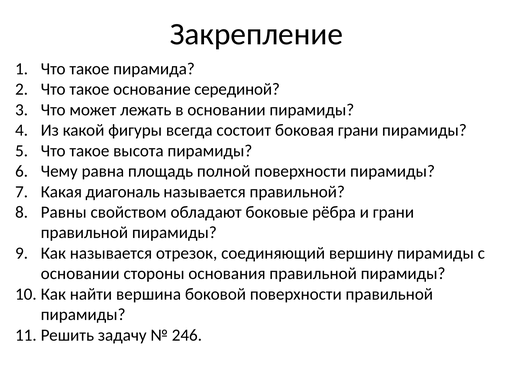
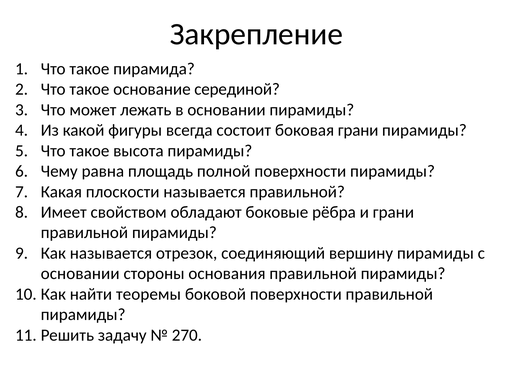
диагональ: диагональ -> плоскости (123, 192)
Равны: Равны -> Имеет (64, 212)
вершина: вершина -> теоремы (149, 294)
246: 246 -> 270 (187, 335)
